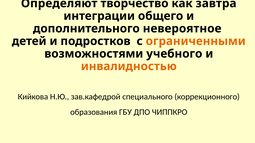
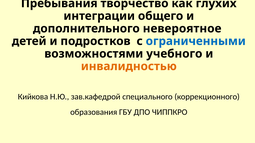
Определяют: Определяют -> Пребывания (59, 3)
завтра: завтра -> глухих (216, 3)
ограниченными colour: orange -> blue (196, 41)
